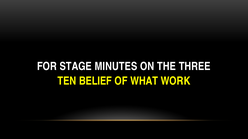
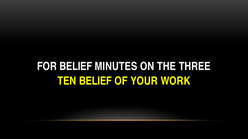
FOR STAGE: STAGE -> BELIEF (76, 67)
WHAT: WHAT -> YOUR (144, 81)
